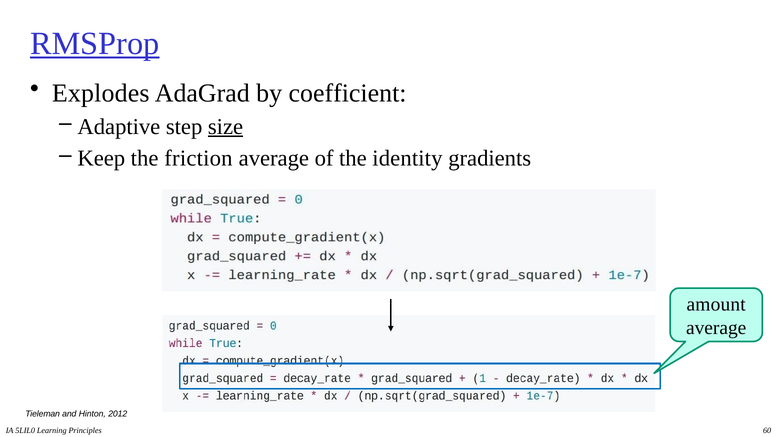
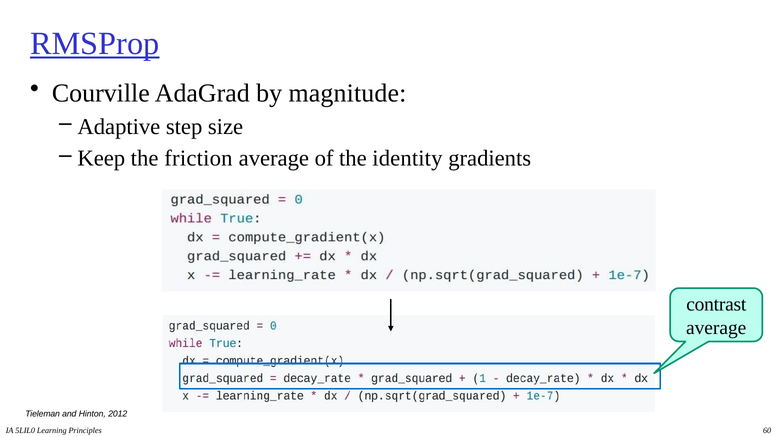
Explodes: Explodes -> Courville (101, 93)
coefficient: coefficient -> magnitude (347, 93)
size underline: present -> none (225, 127)
amount: amount -> contrast (716, 305)
